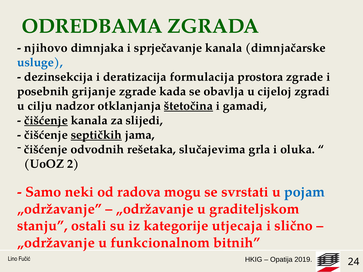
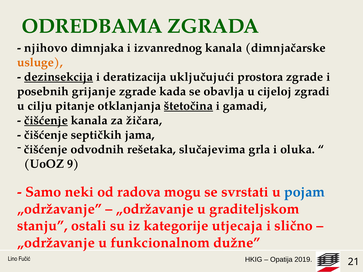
sprječavanje: sprječavanje -> izvanrednog (168, 48)
usluge colour: blue -> orange (40, 62)
dezinsekcija underline: none -> present (59, 77)
formulacija: formulacija -> uključujući (202, 77)
nadzor: nadzor -> pitanje (75, 106)
slijedi: slijedi -> žičara (144, 121)
septičkih underline: present -> none (96, 135)
2: 2 -> 9 (73, 164)
bitnih: bitnih -> dužne (237, 243)
24: 24 -> 21 (354, 262)
